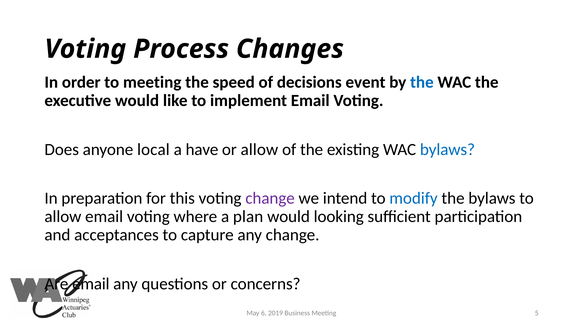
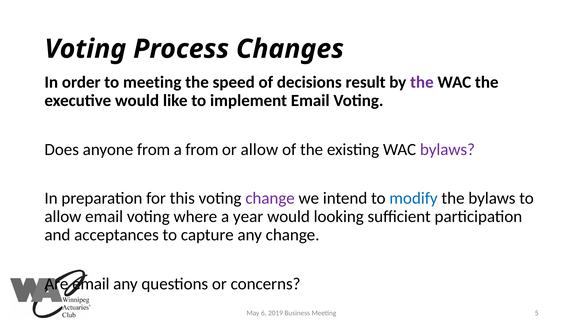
event: event -> result (366, 82)
the colour: blue -> purple (422, 82)
anyone local: local -> from (154, 149)
a have: have -> from (202, 149)
bylaws colour: blue -> purple (447, 149)
plan: plan -> year (248, 217)
